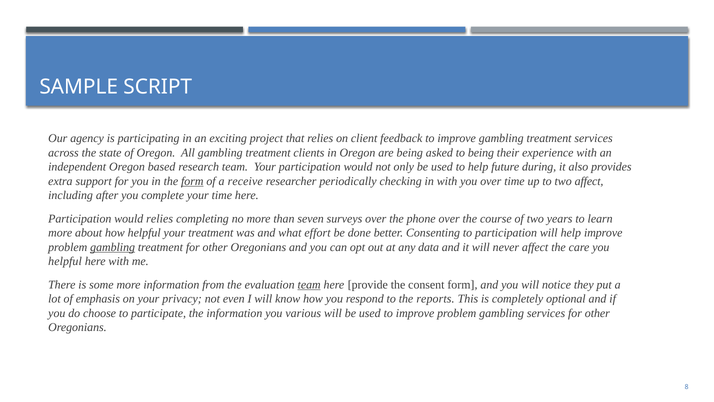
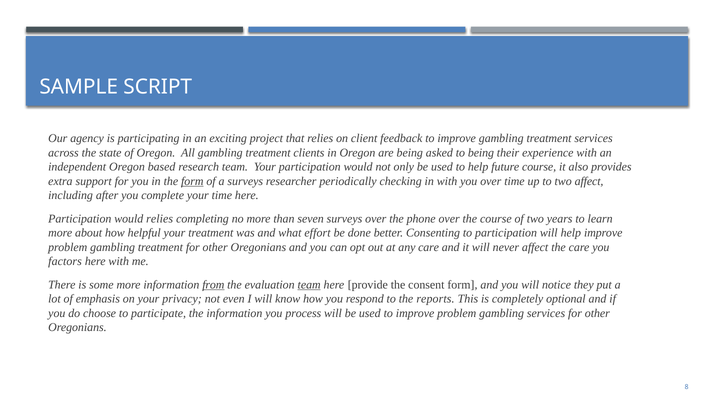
future during: during -> course (539, 167)
a receive: receive -> surveys (245, 181)
gambling underline: present -> none (113, 247)
any data: data -> care (429, 247)
helpful: helpful -> factors (65, 261)
from underline: none -> present (213, 284)
various: various -> process (303, 313)
